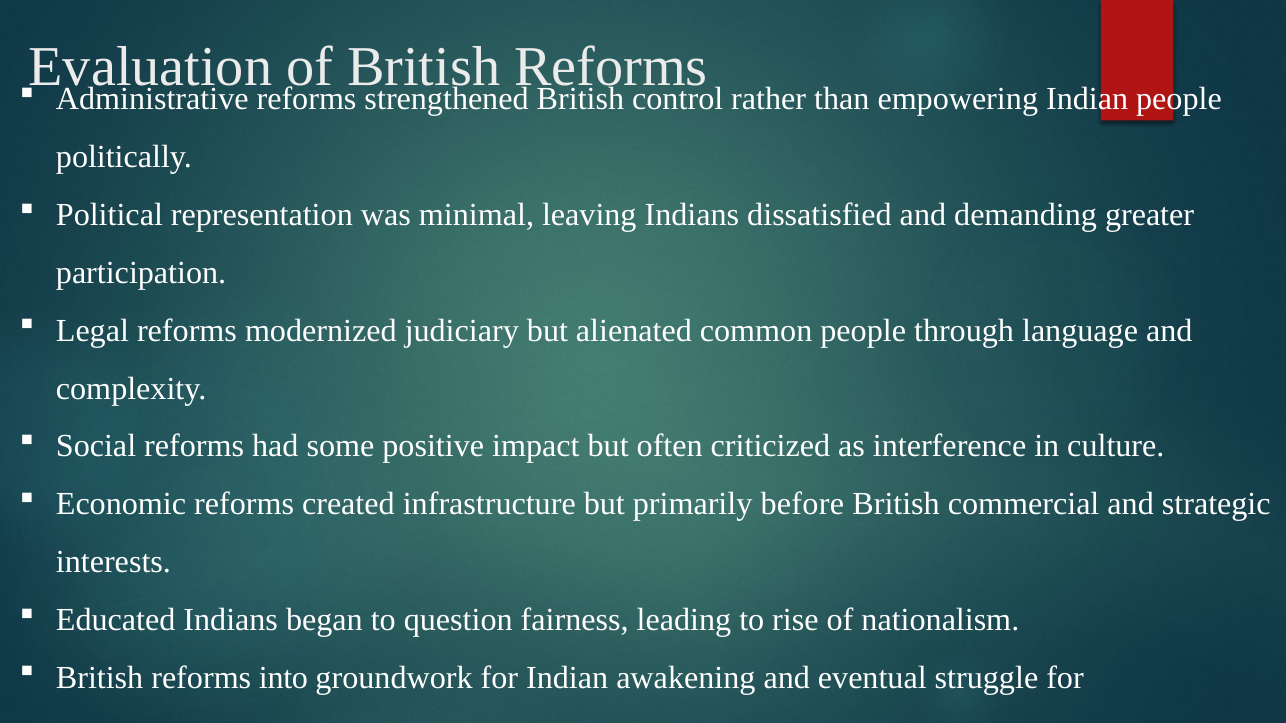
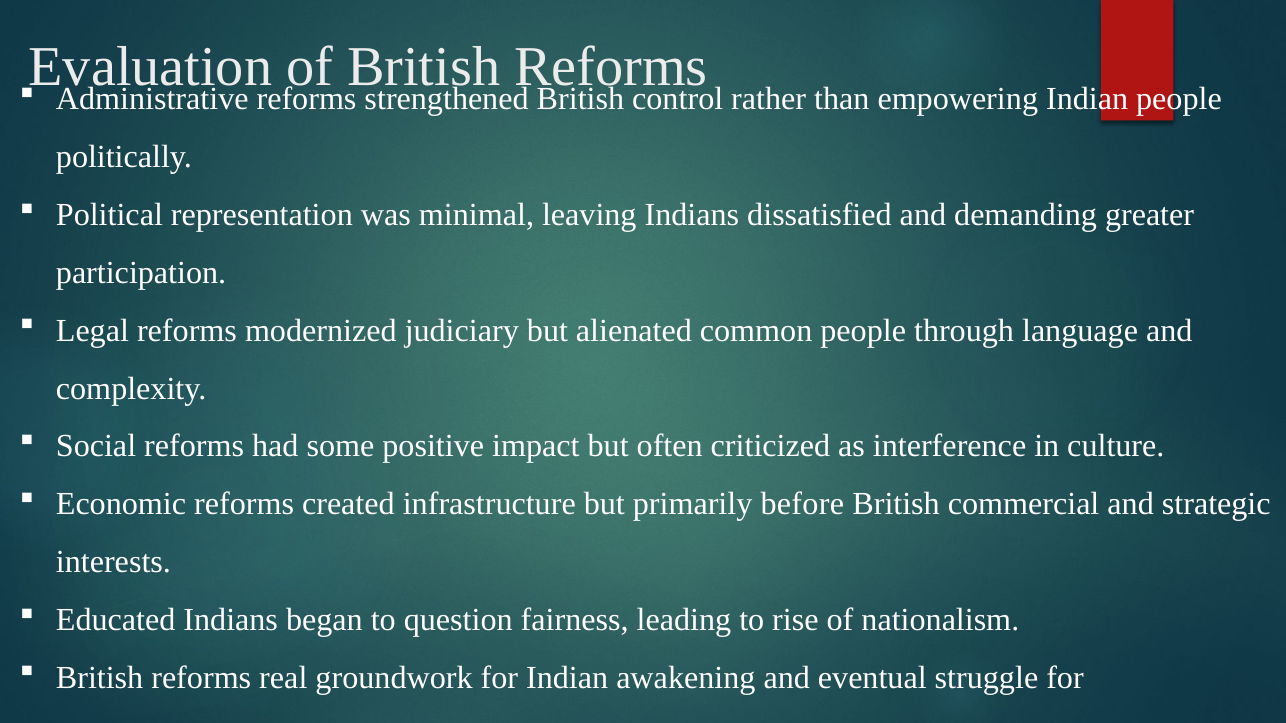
into: into -> real (283, 678)
